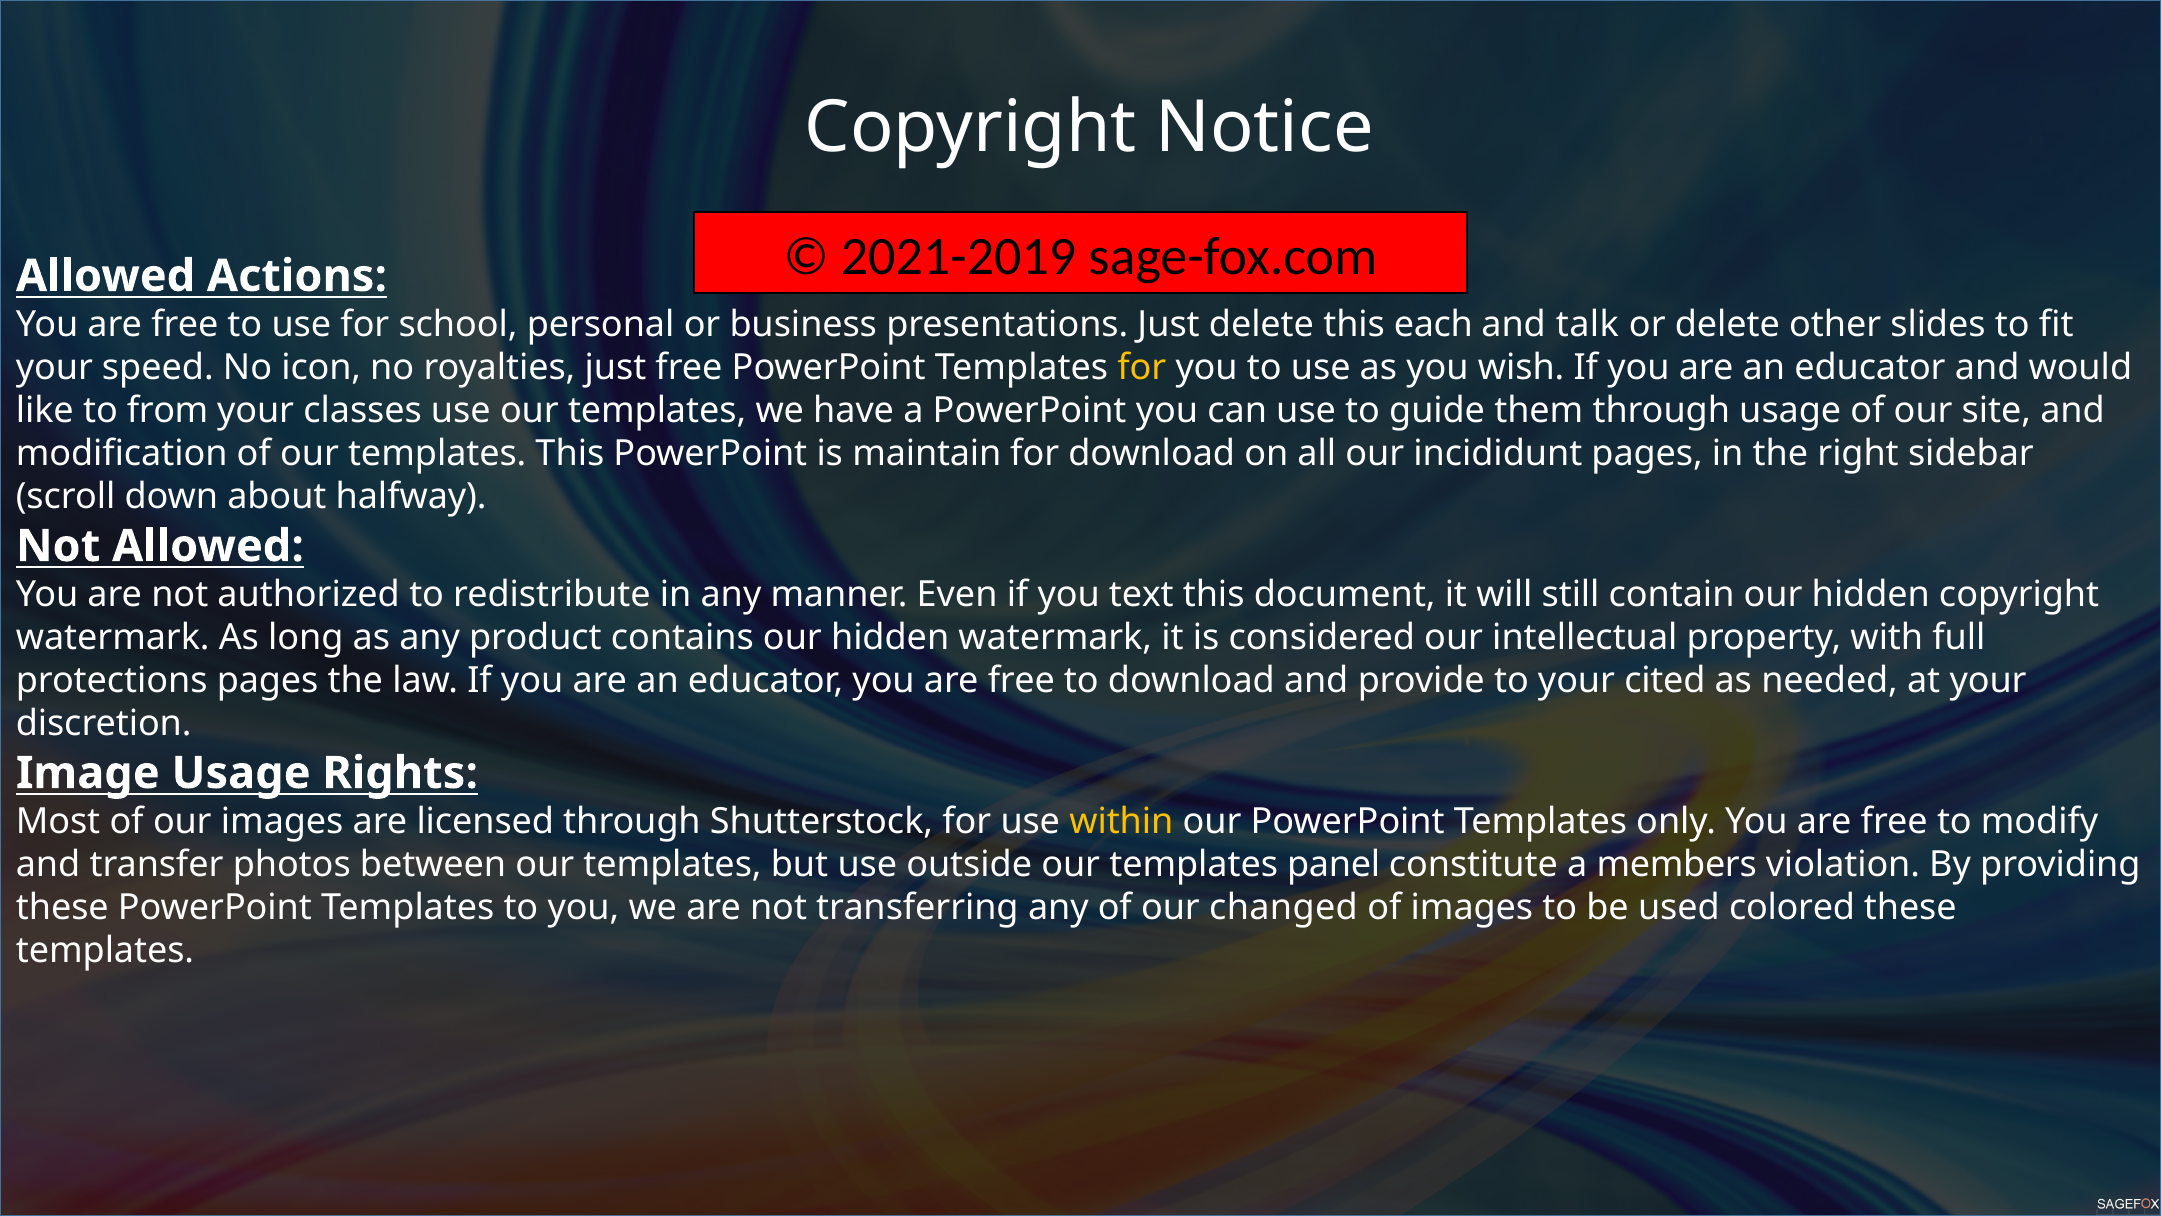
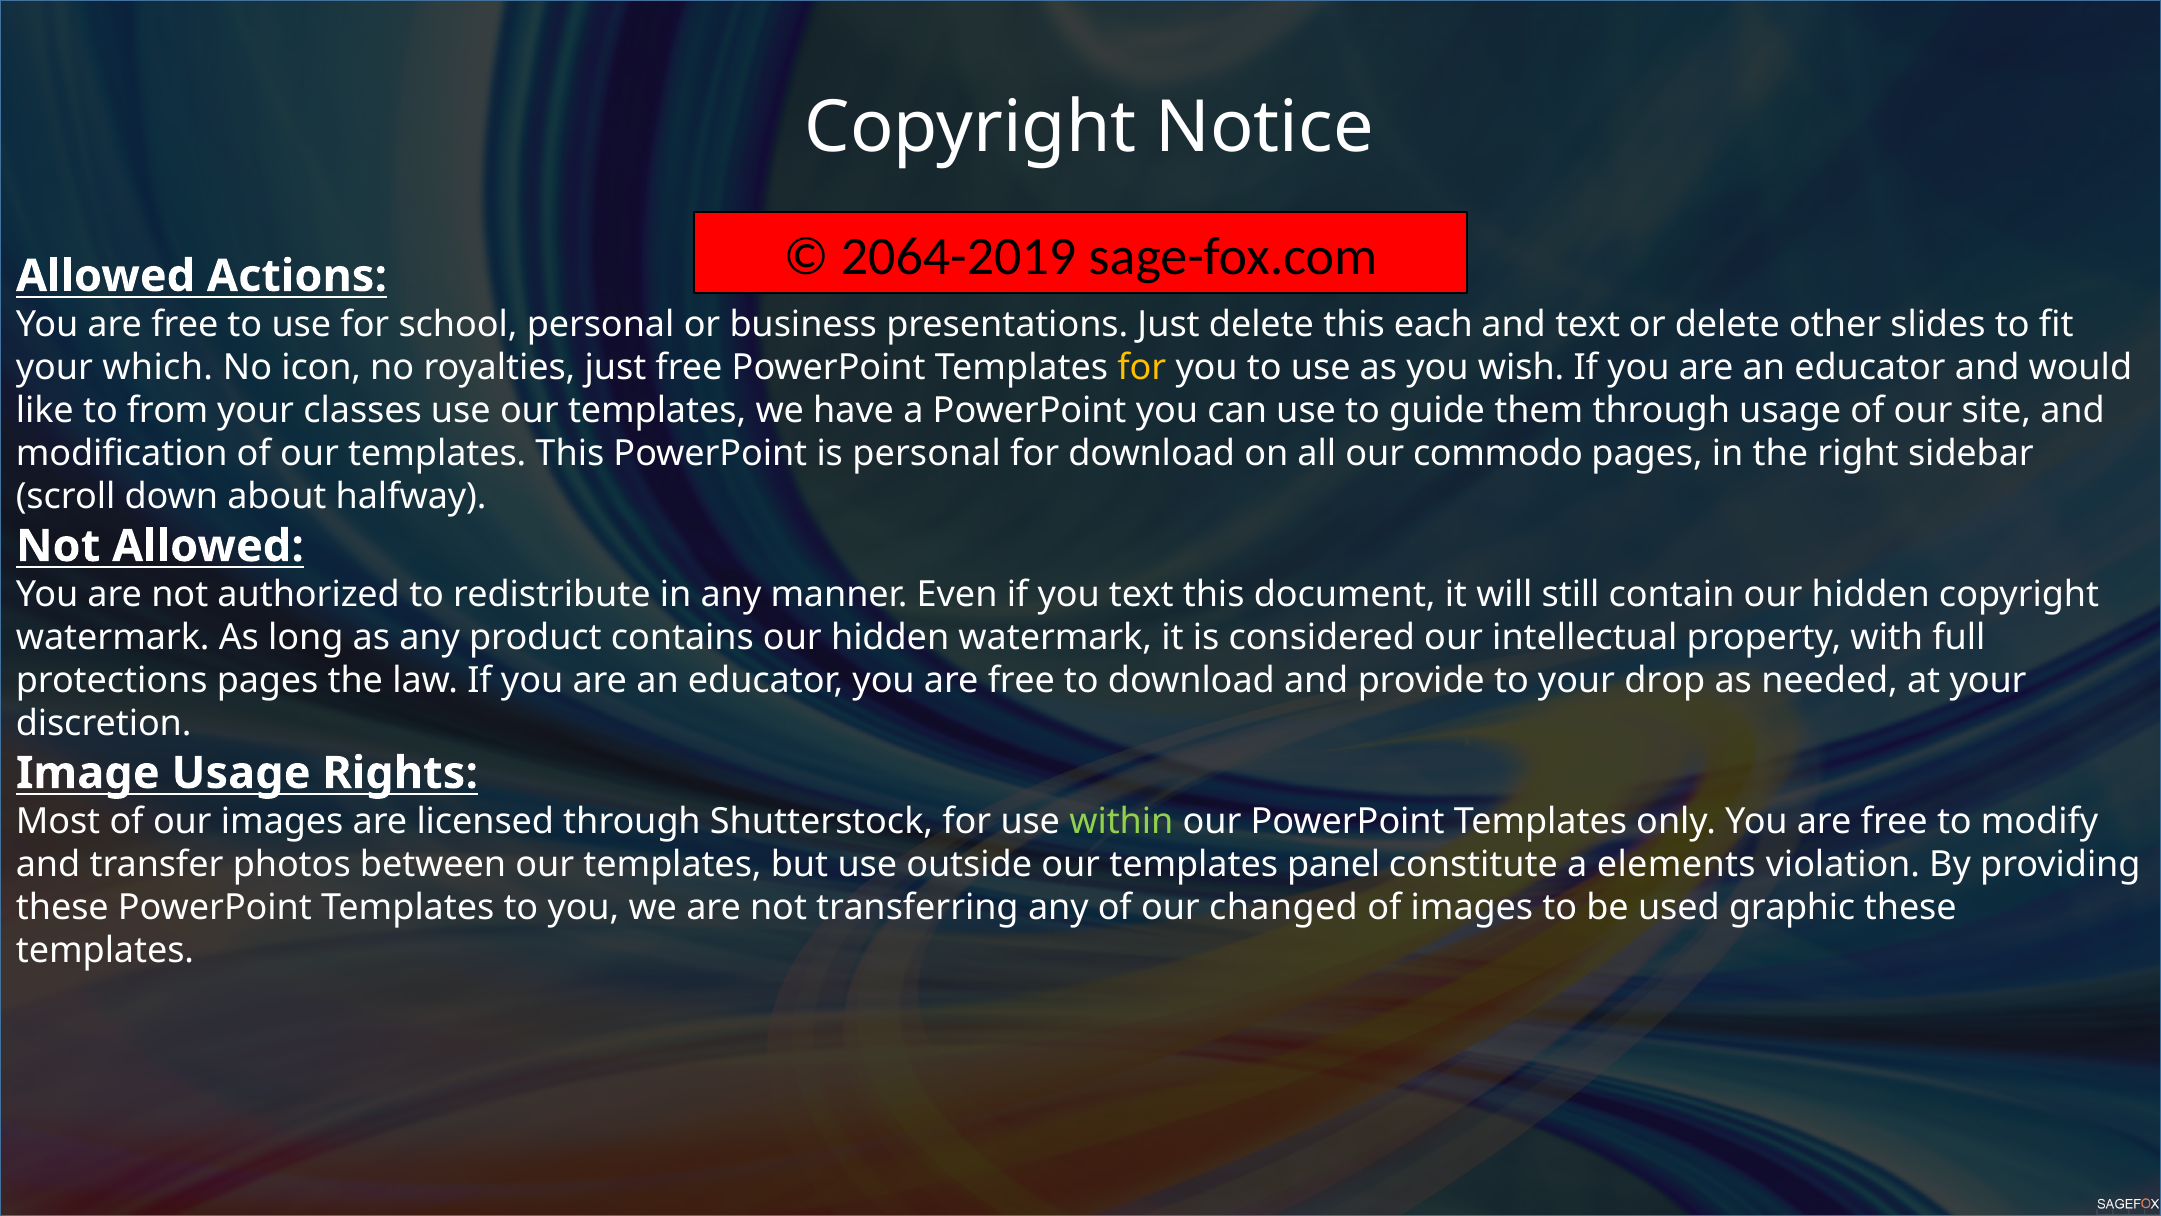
2021-2019: 2021-2019 -> 2064-2019 (959, 256)
and talk: talk -> text (1588, 324)
speed: speed -> which (158, 367)
is maintain: maintain -> personal (927, 454)
incididunt: incididunt -> commodo (1498, 454)
cited: cited -> drop (1665, 680)
within colour: yellow -> light green (1121, 821)
members: members -> elements (1676, 864)
colored: colored -> graphic (1792, 907)
